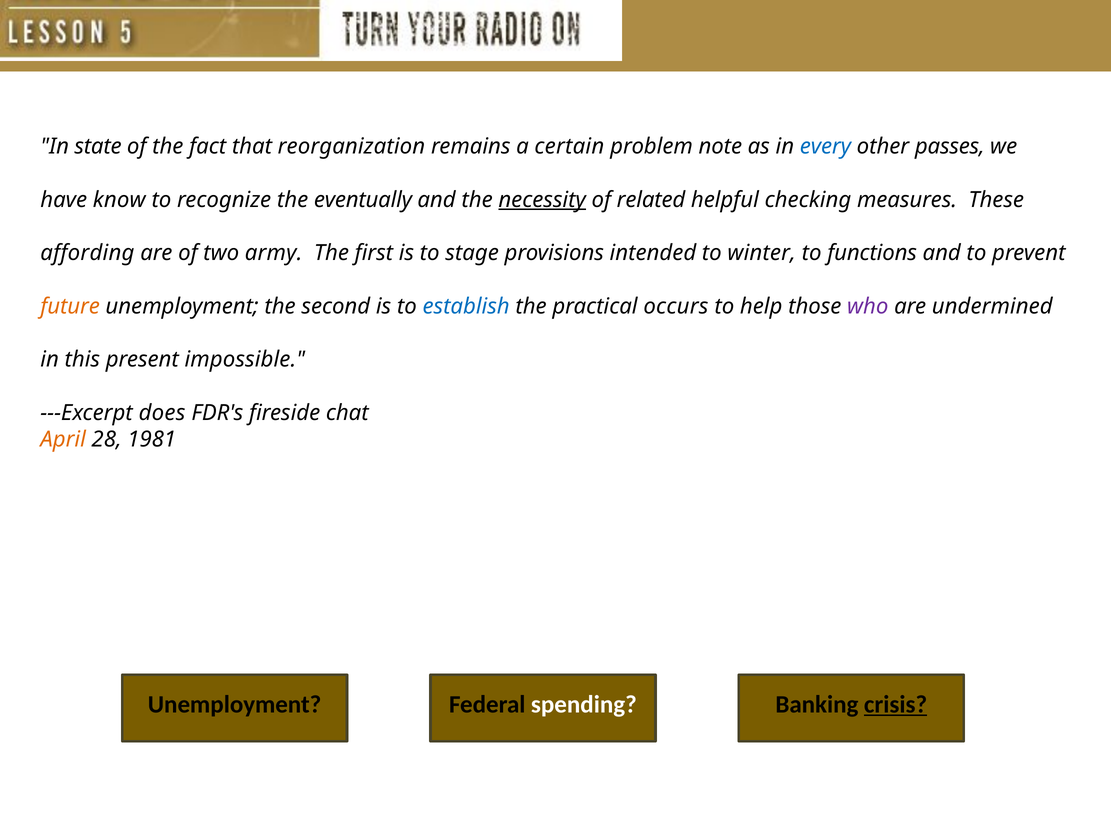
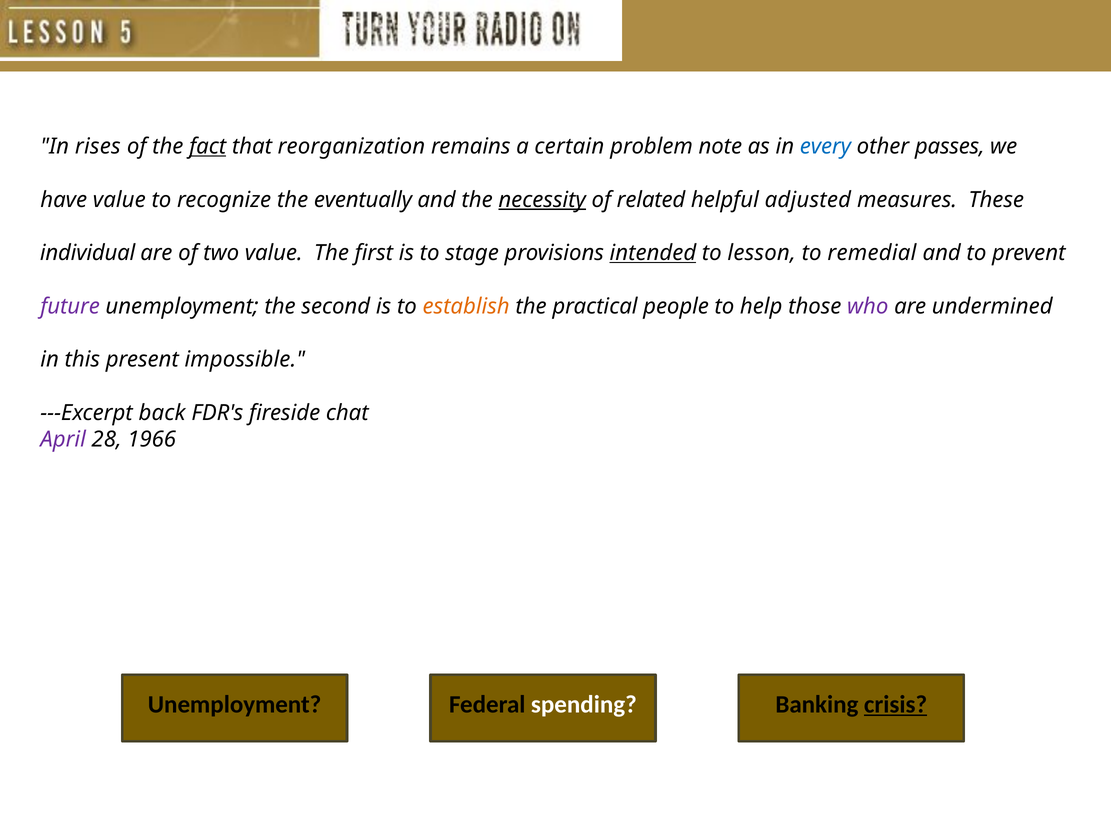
state: state -> rises (98, 146)
fact underline: none -> present (208, 146)
have know: know -> value (119, 200)
checking: checking -> adjusted (808, 200)
affording: affording -> individual (88, 253)
two army: army -> value (274, 253)
intended underline: none -> present (653, 253)
winter: winter -> lesson (762, 253)
functions: functions -> remedial (872, 253)
future colour: orange -> purple (70, 306)
establish colour: blue -> orange (466, 306)
occurs: occurs -> people (676, 306)
does: does -> back (162, 413)
April colour: orange -> purple (63, 440)
1981: 1981 -> 1966 (152, 440)
